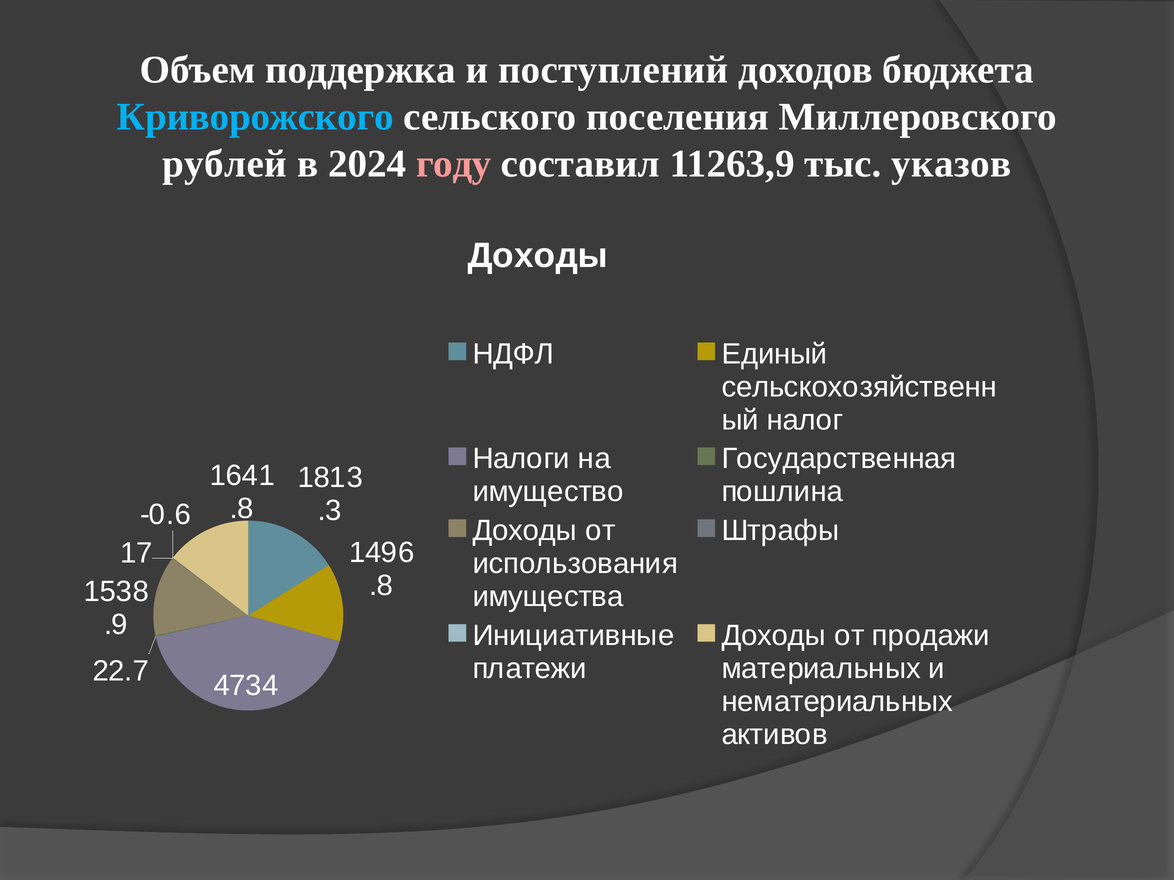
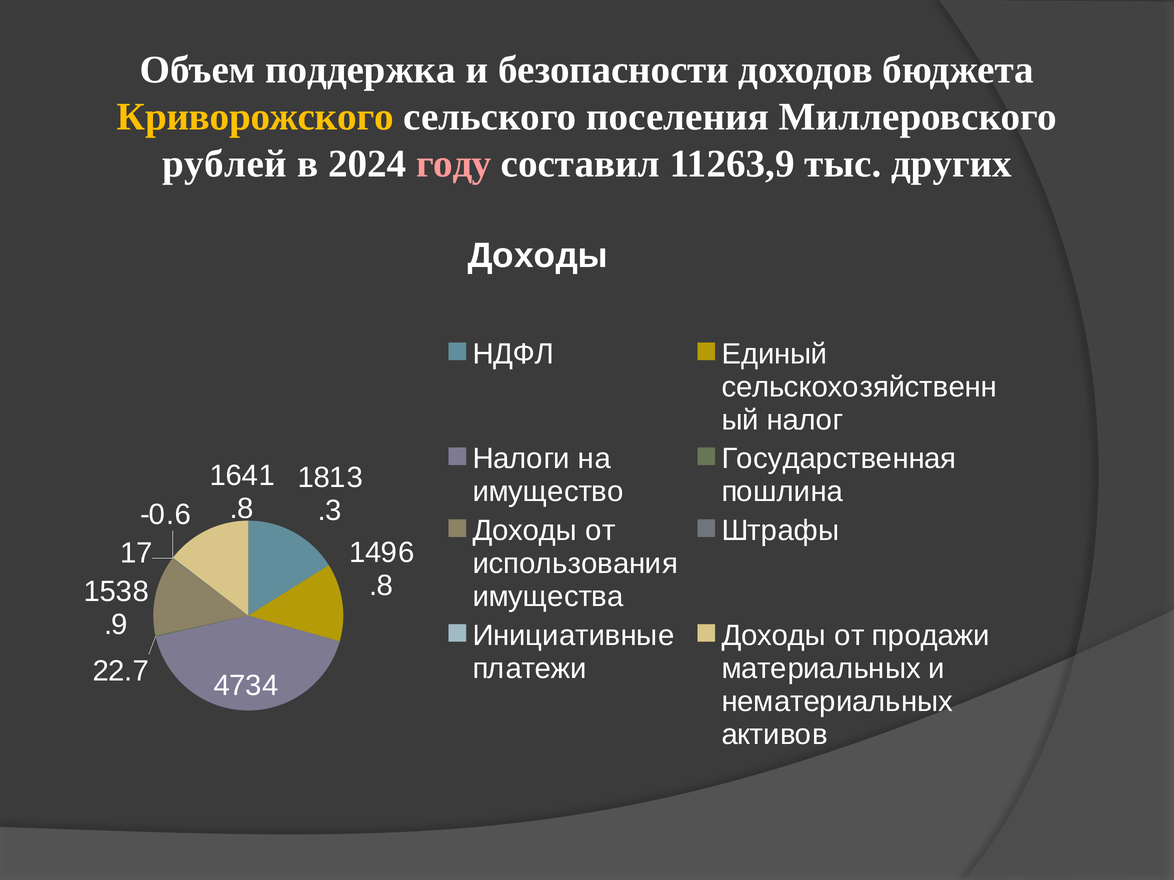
поступлений: поступлений -> безопасности (613, 70)
Криворожского colour: light blue -> yellow (255, 117)
указов: указов -> других (951, 164)
